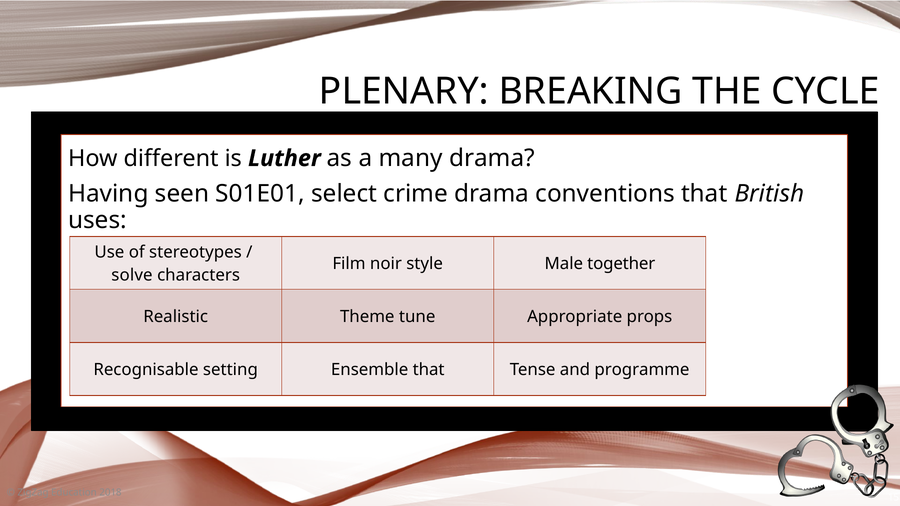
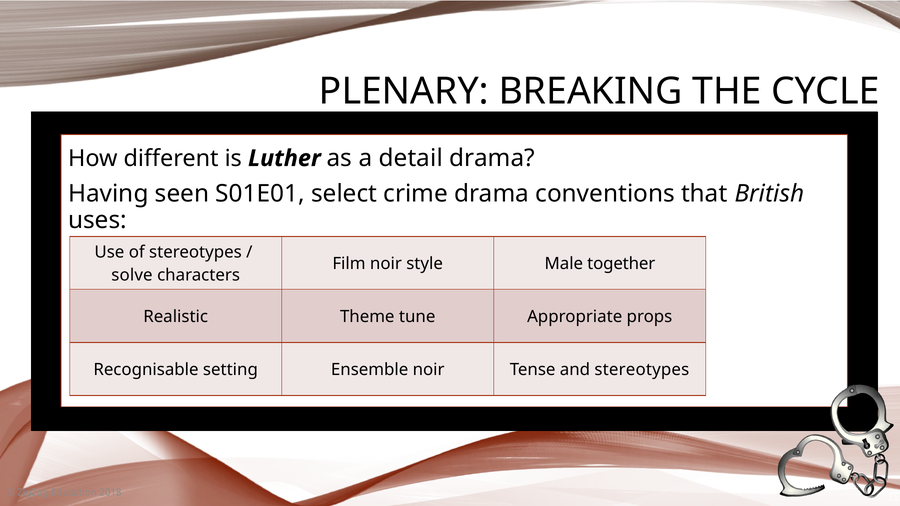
many: many -> detail (411, 158)
Ensemble that: that -> noir (429, 370)
and programme: programme -> stereotypes (642, 370)
